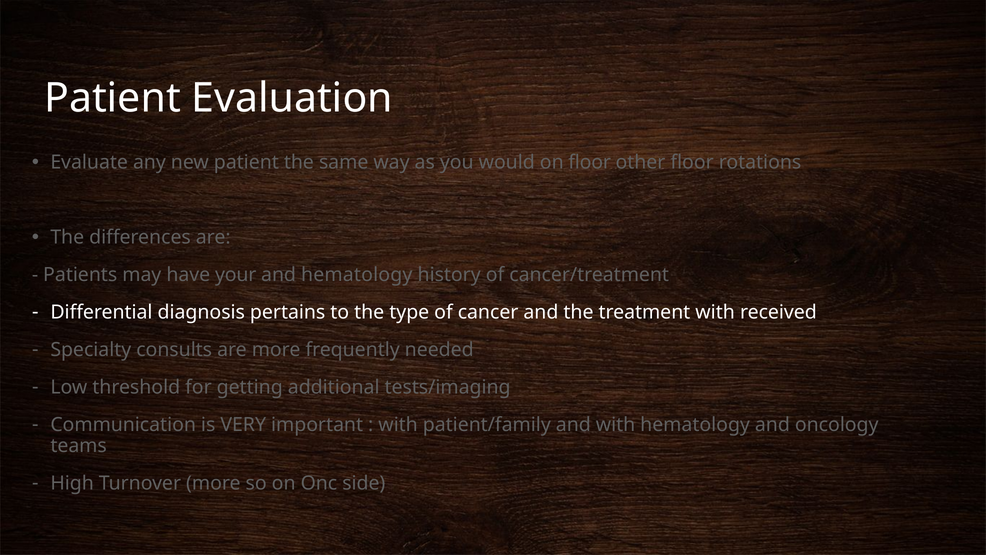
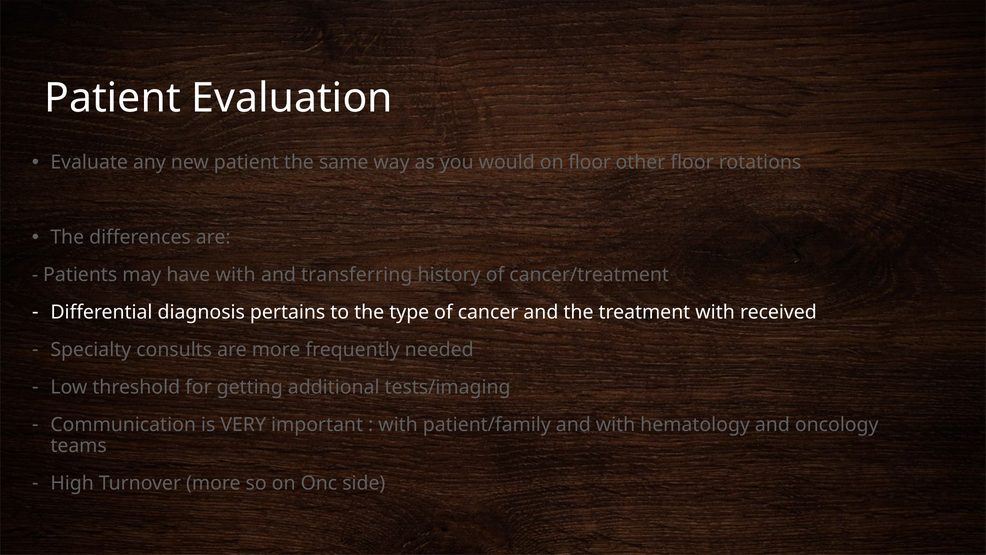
have your: your -> with (236, 275)
and hematology: hematology -> transferring (357, 275)
